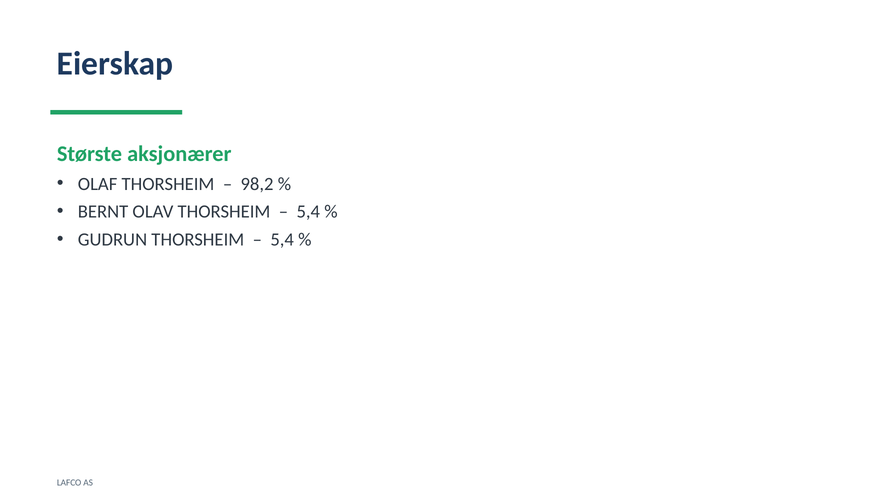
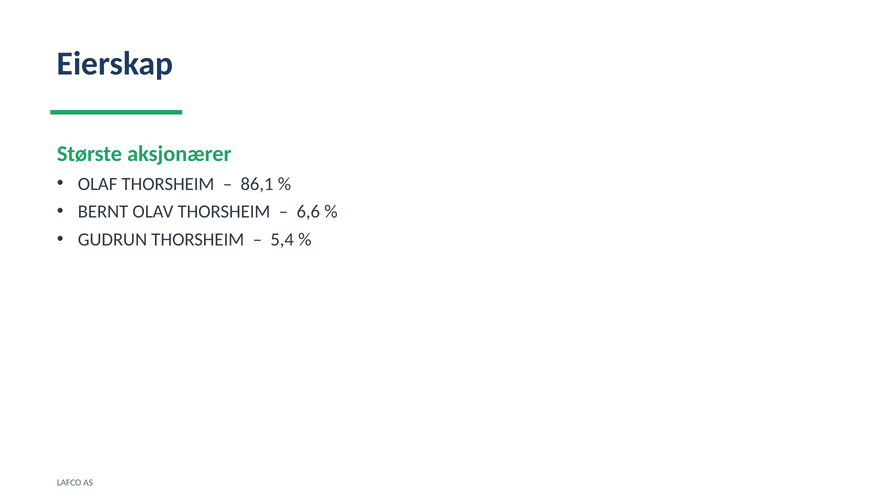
98,2: 98,2 -> 86,1 (257, 184)
5,4: 5,4 -> 6,6 (308, 212)
